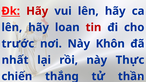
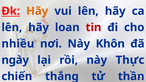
Hãy colour: red -> orange (37, 11)
trước: trước -> nhiều (18, 44)
nhất: nhất -> ngày (15, 60)
